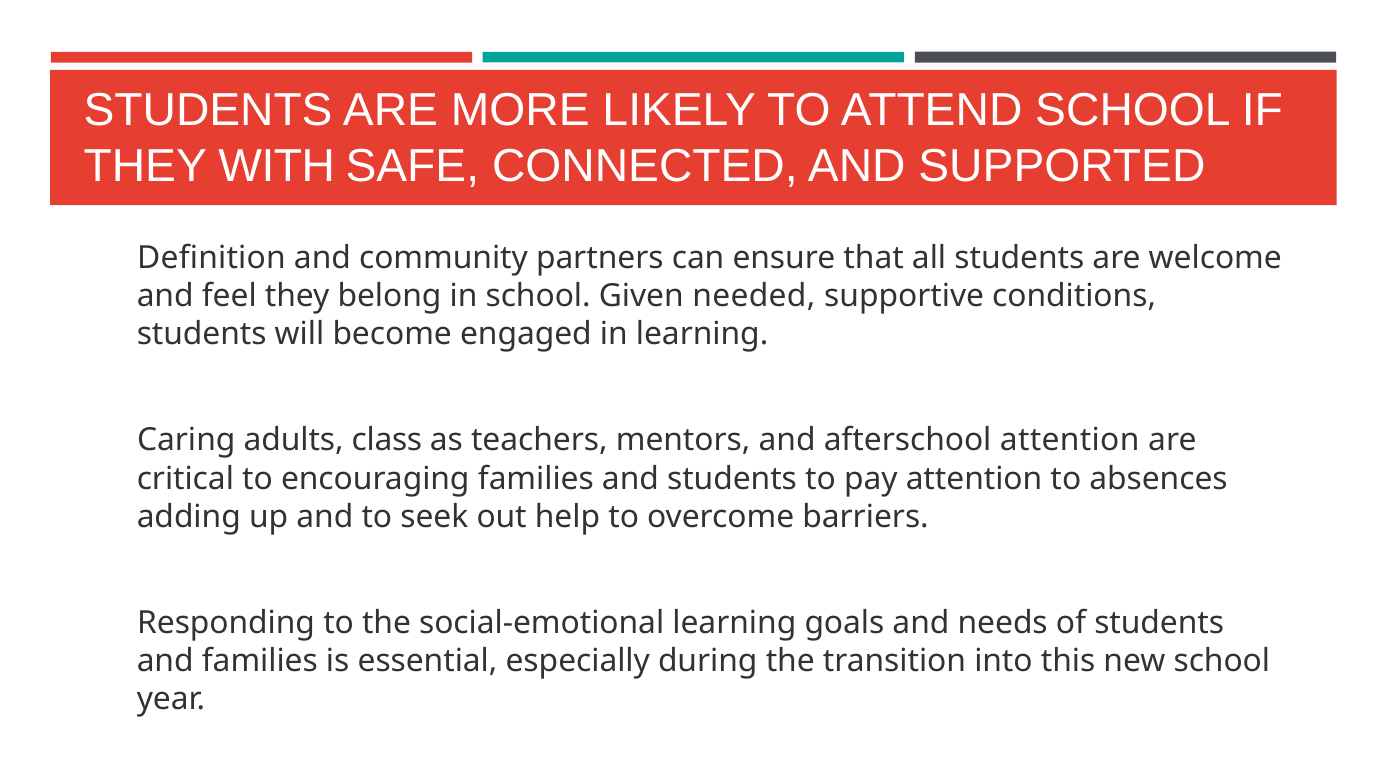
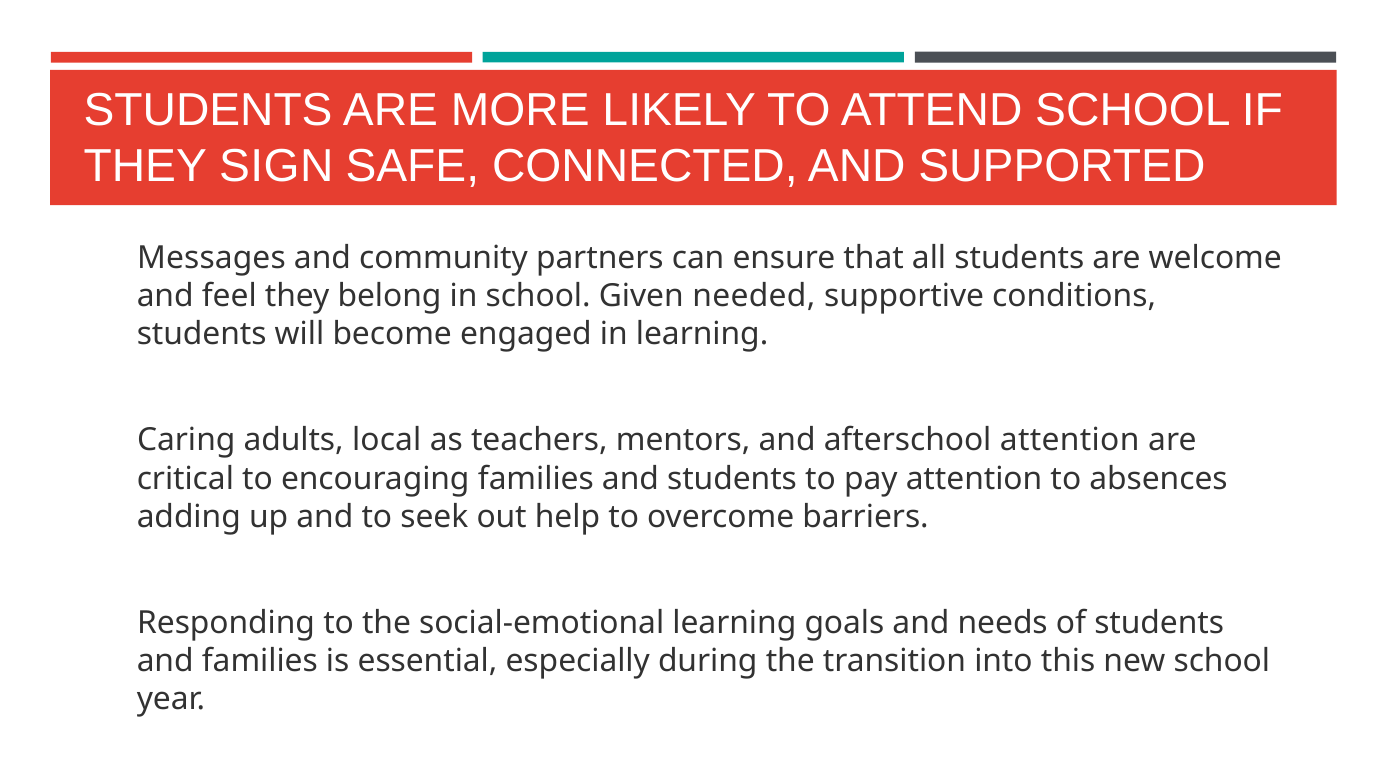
WITH: WITH -> SIGN (276, 166)
Definition: Definition -> Messages (211, 258)
class: class -> local (387, 441)
